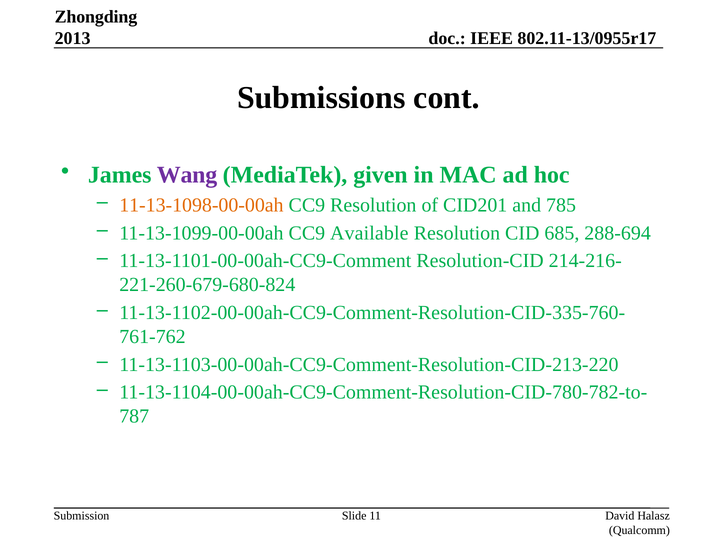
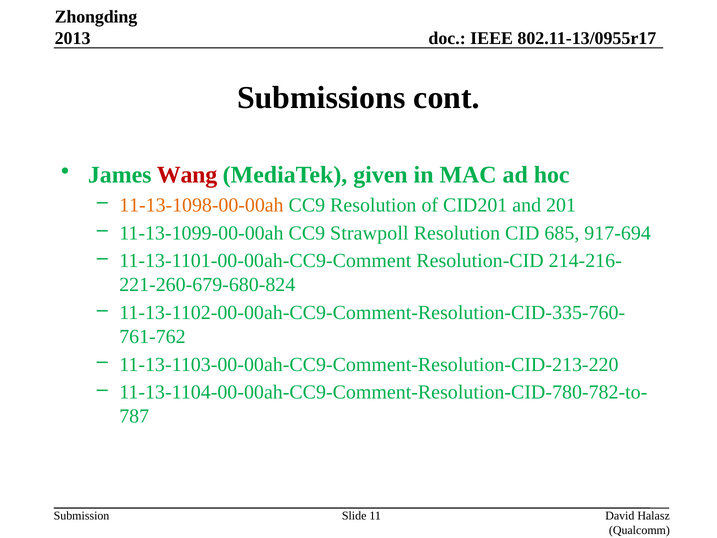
Wang colour: purple -> red (187, 175)
785: 785 -> 201 (561, 205)
Available: Available -> Strawpoll (369, 233)
288-694: 288-694 -> 917-694 (618, 233)
